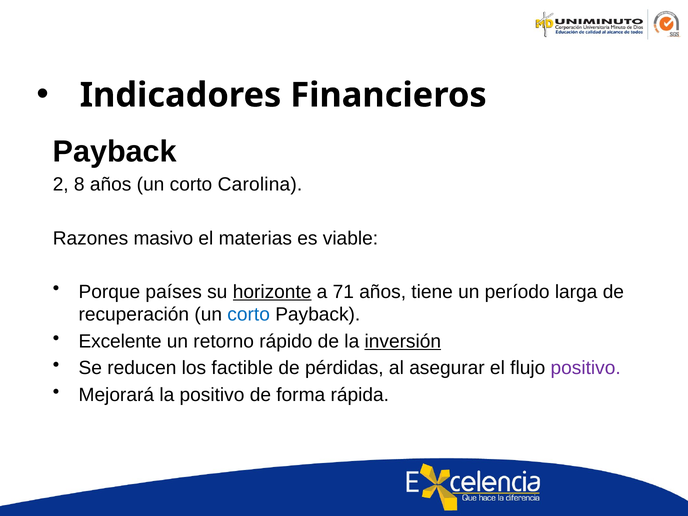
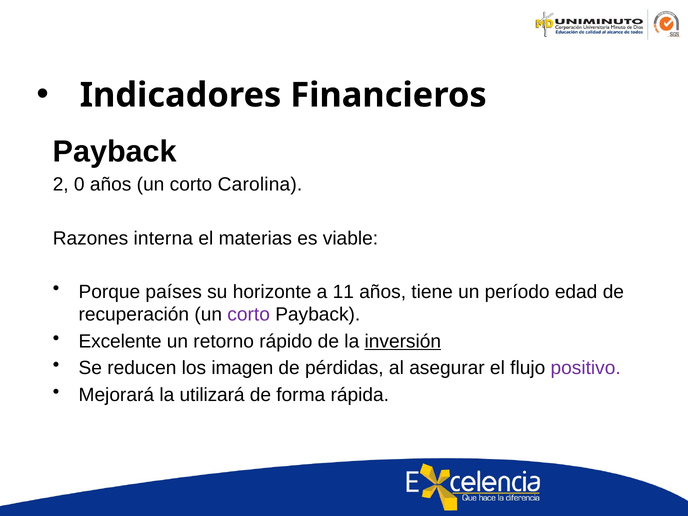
8: 8 -> 0 (79, 185)
masivo: masivo -> interna (163, 238)
horizonte underline: present -> none (272, 292)
71: 71 -> 11 (343, 292)
larga: larga -> edad (576, 292)
corto colour: blue -> purple (249, 315)
factible: factible -> imagen (242, 368)
la positivo: positivo -> utilizará (212, 395)
